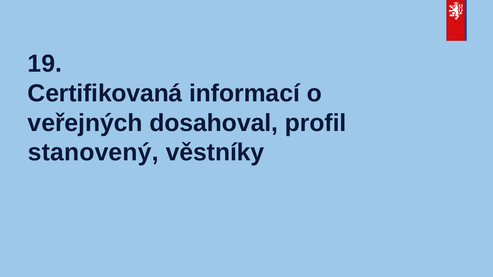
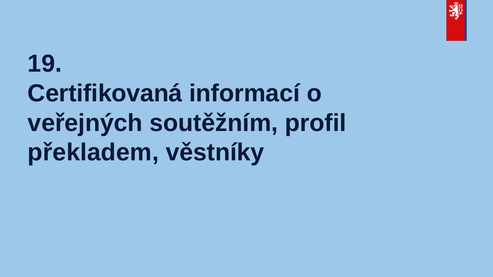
dosahoval: dosahoval -> soutěžním (214, 123)
stanovený: stanovený -> překladem (93, 153)
